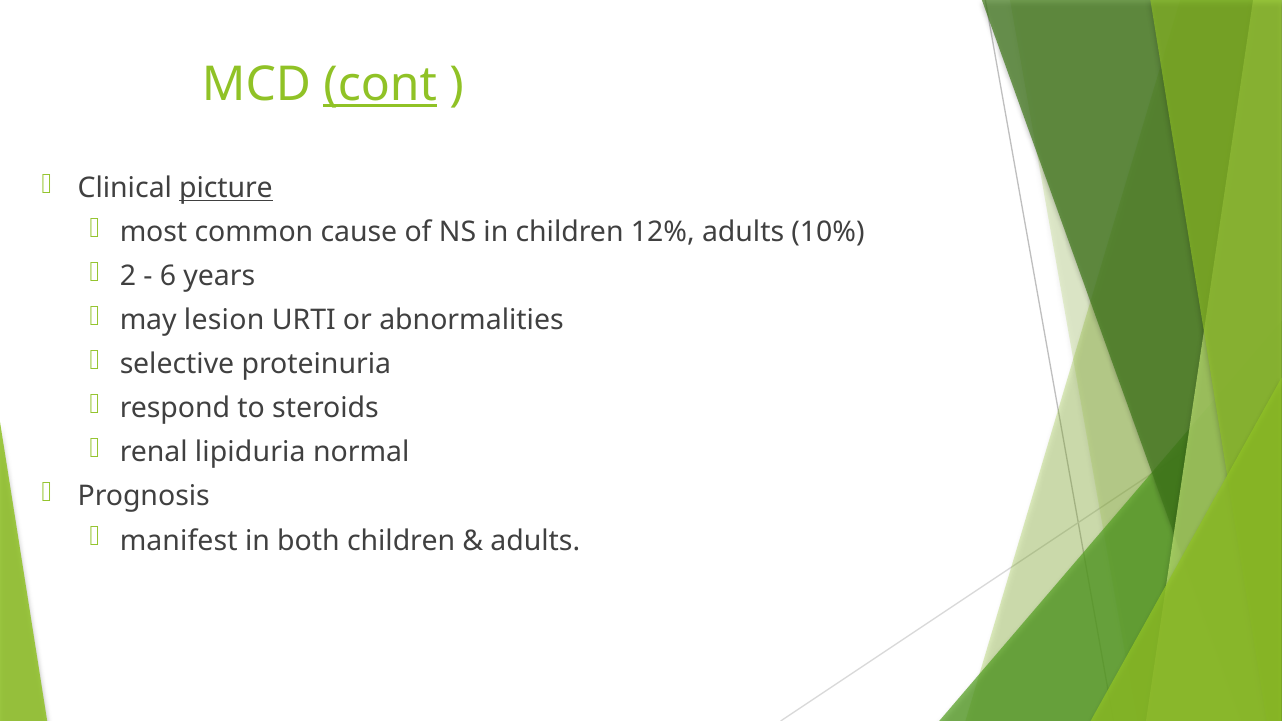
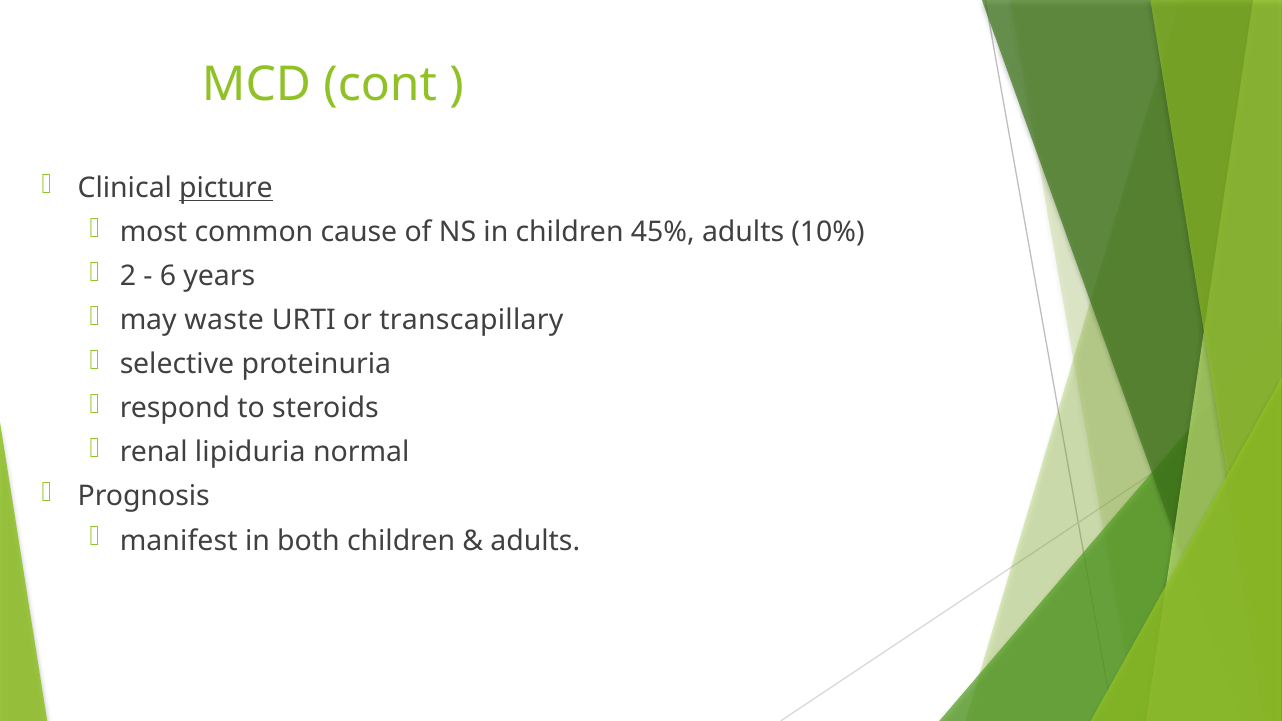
cont underline: present -> none (380, 85)
12%: 12% -> 45% (663, 232)
lesion: lesion -> waste (224, 320)
abnormalities: abnormalities -> transcapillary (471, 320)
